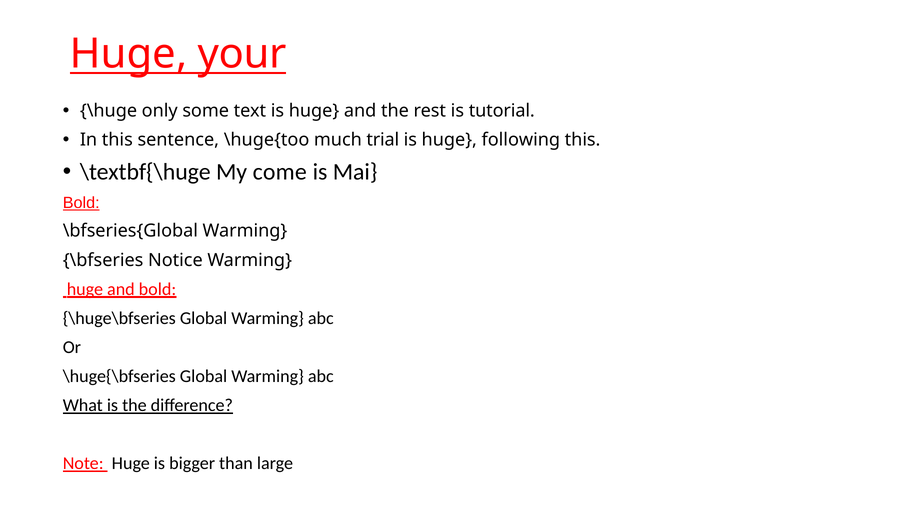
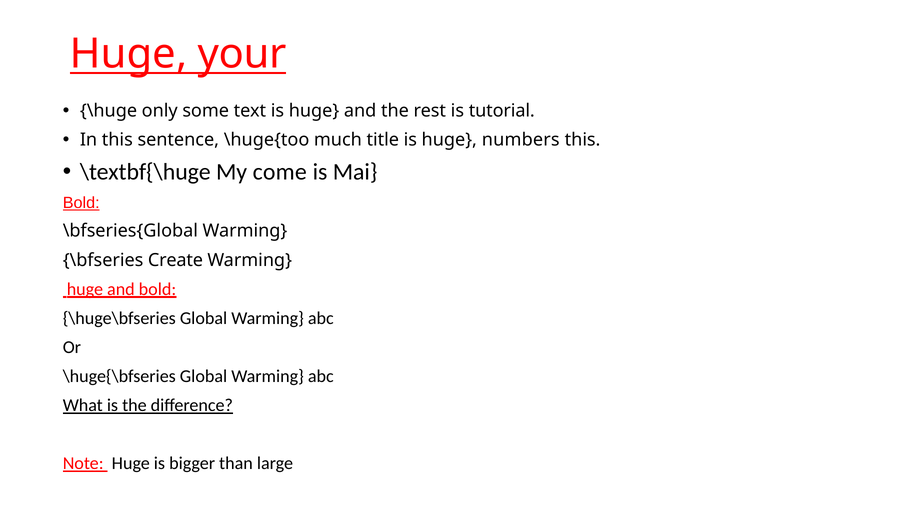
trial: trial -> title (383, 140)
following: following -> numbers (521, 140)
Notice: Notice -> Create (175, 260)
